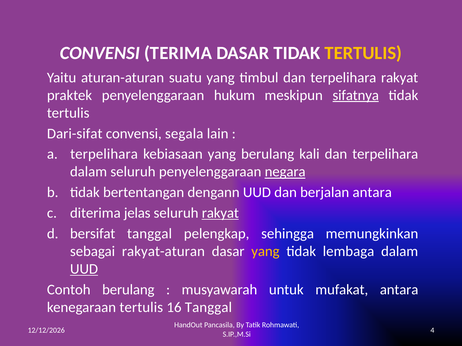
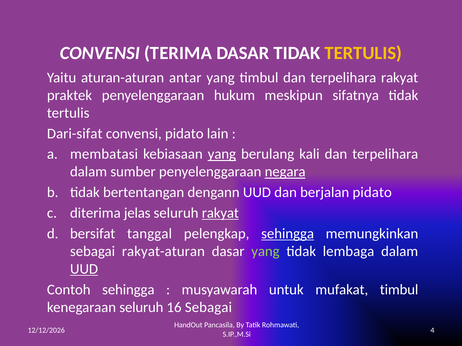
suatu: suatu -> antar (185, 78)
sifatnya underline: present -> none (356, 95)
convensi segala: segala -> pidato (184, 134)
terpelihara: terpelihara -> membatasi (104, 154)
yang underline: none -> present (222, 154)
dalam seluruh: seluruh -> sumber (133, 172)
berjalan antara: antara -> pidato (372, 193)
sehingga underline: none -> present (288, 234)
yang colour: yellow -> light green (265, 252)
Contoh berulang: berulang -> sehingga (128, 290)
mufakat antara: antara -> timbul (399, 290)
kenegaraan tertulis: tertulis -> seluruh (141, 308)
16 Tanggal: Tanggal -> Sebagai (208, 308)
